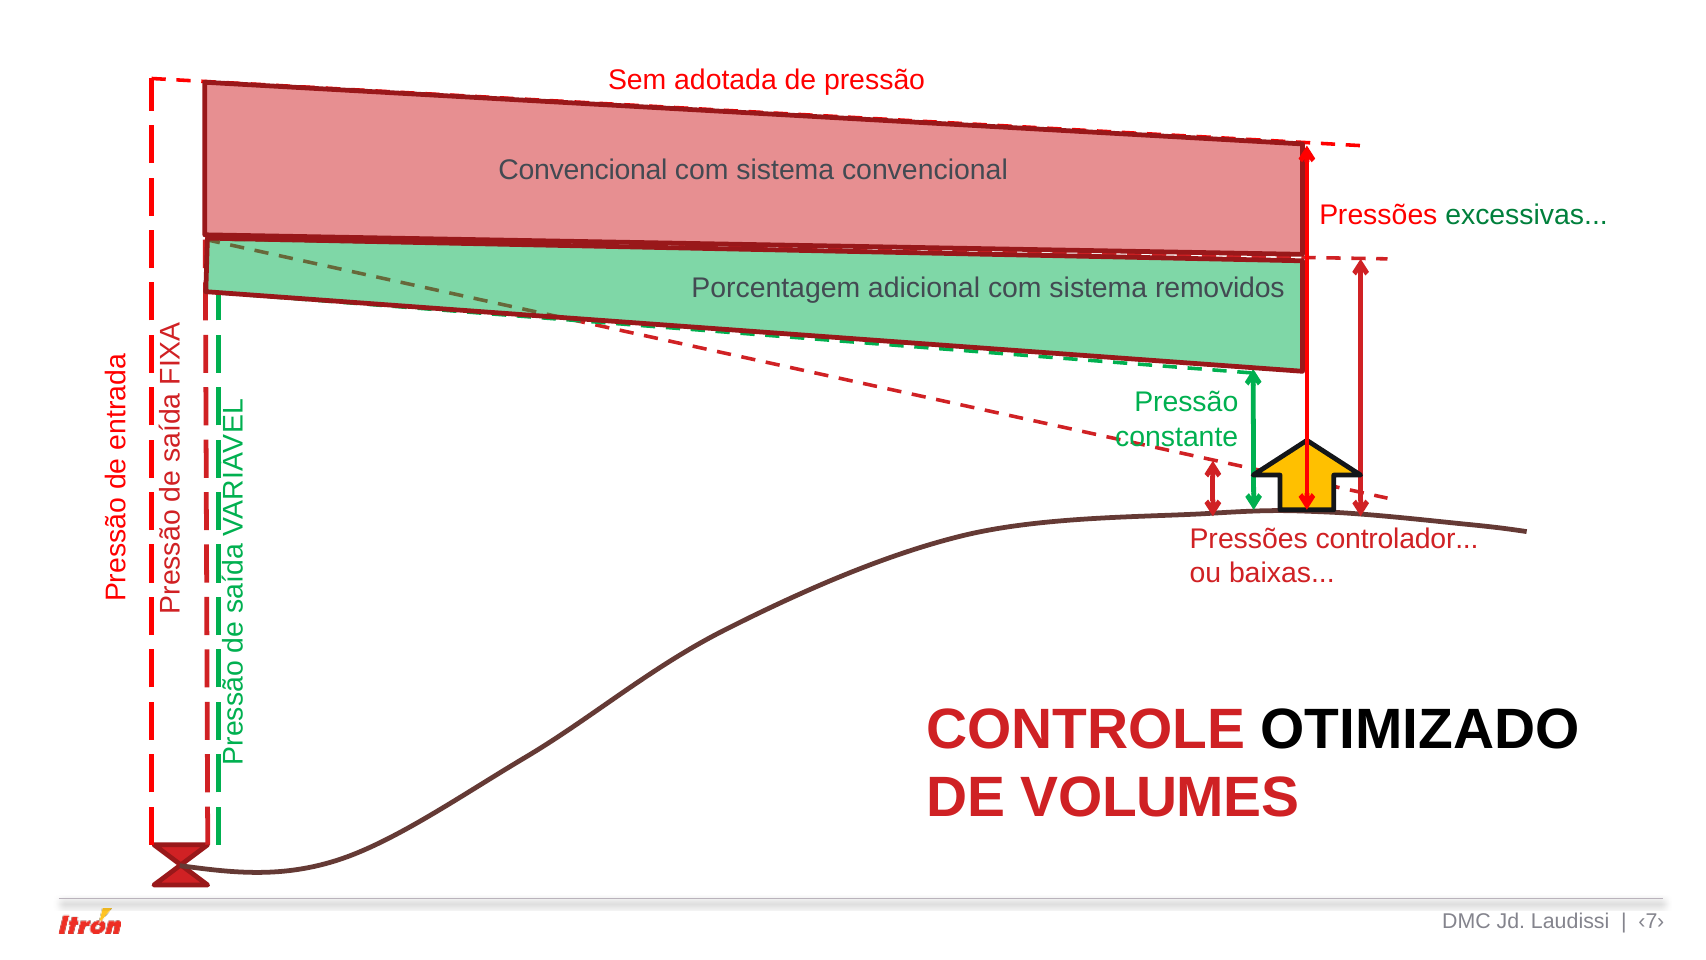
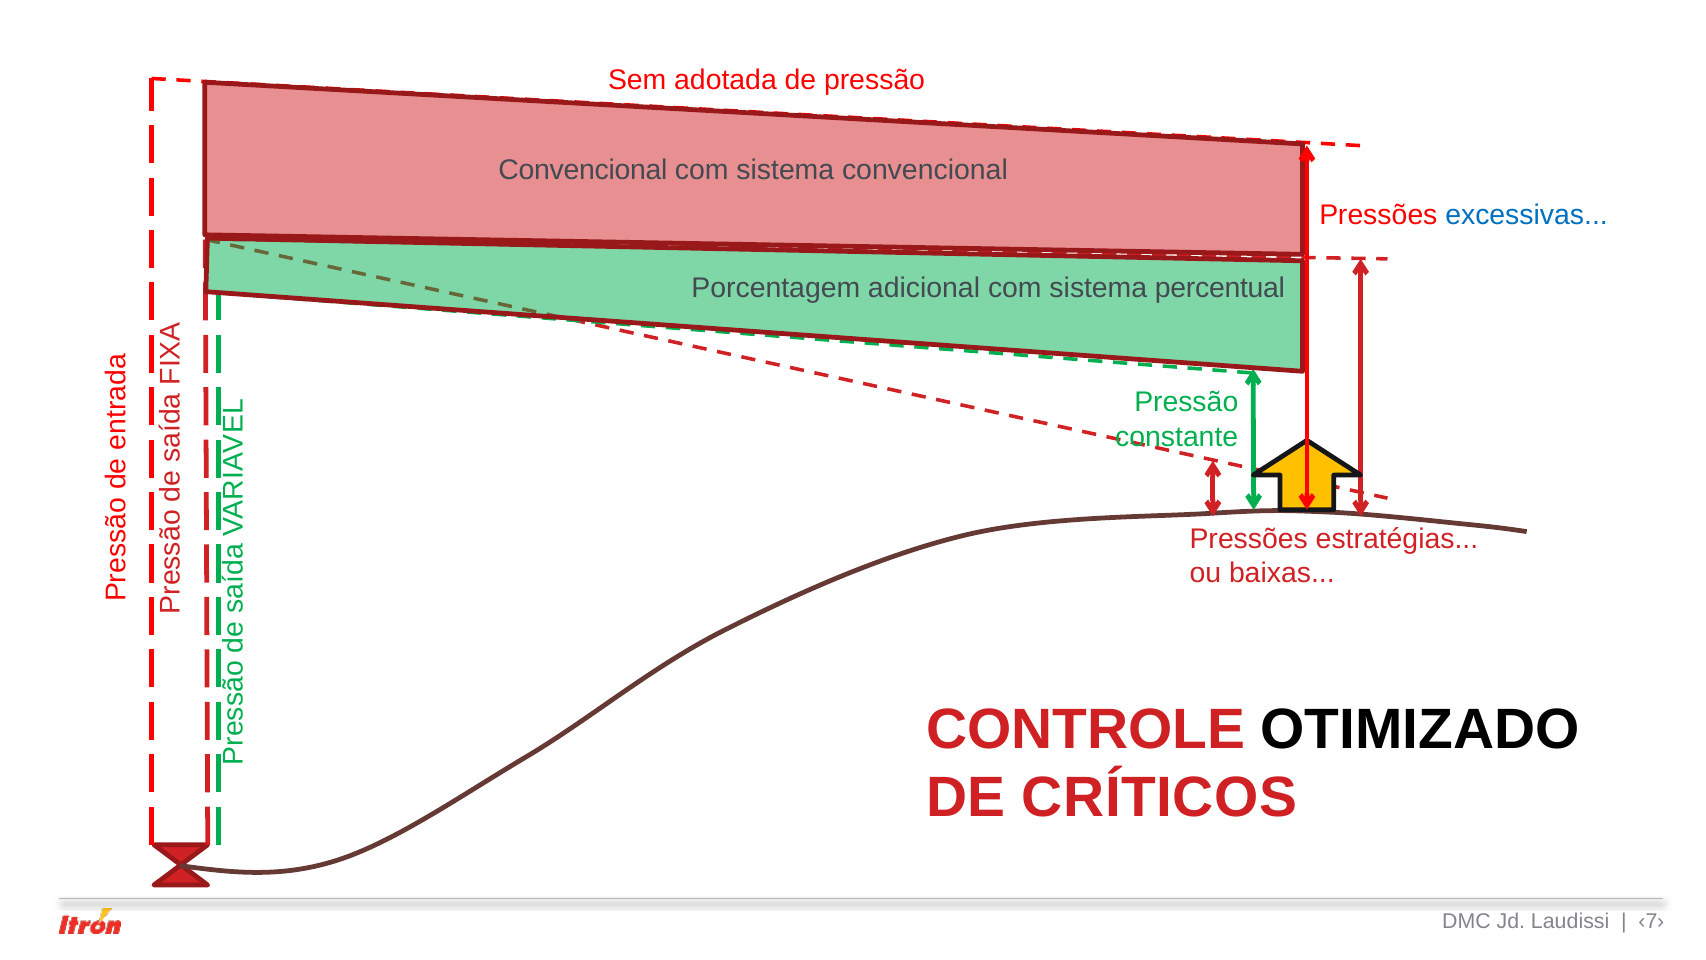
excessivas colour: green -> blue (1527, 215)
removidos: removidos -> percentual (1220, 289)
controlador: controlador -> estratégias (1397, 539)
VOLUMES: VOLUMES -> CRÍTICOS (1160, 798)
